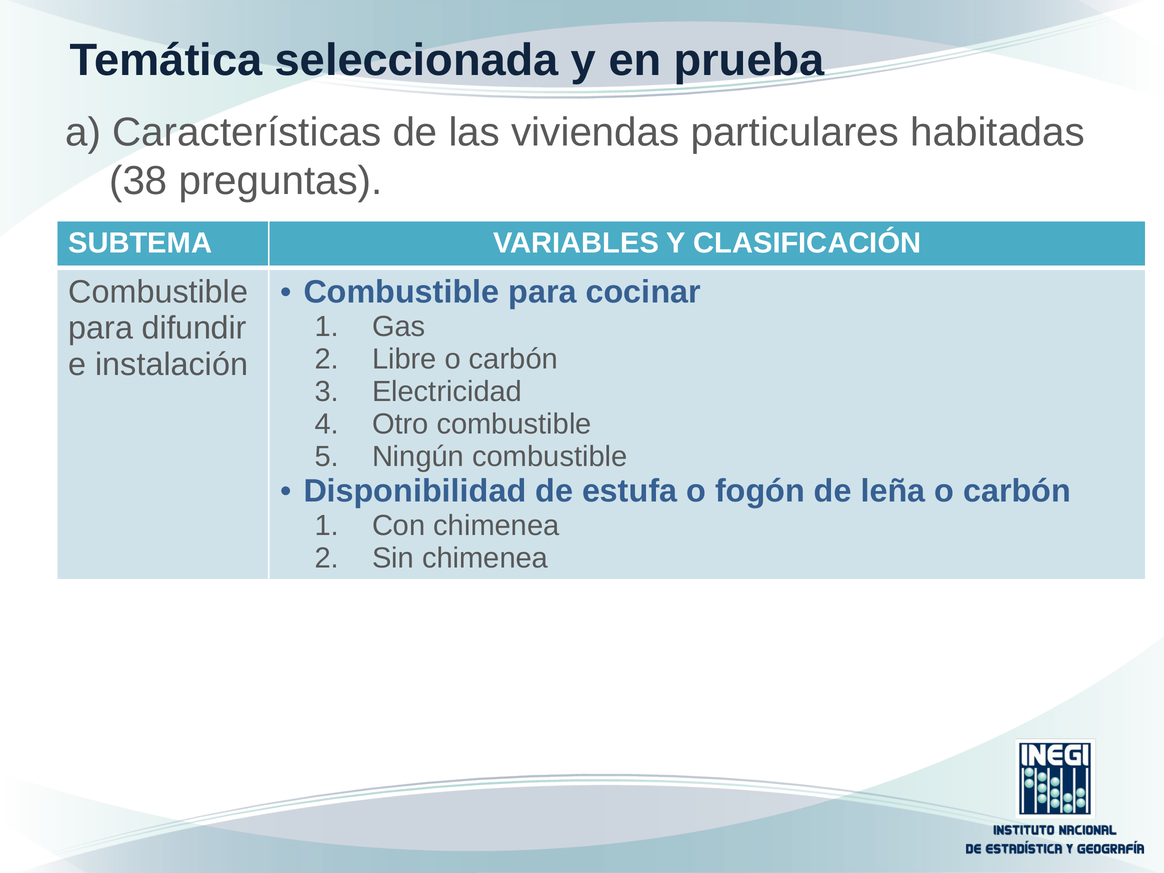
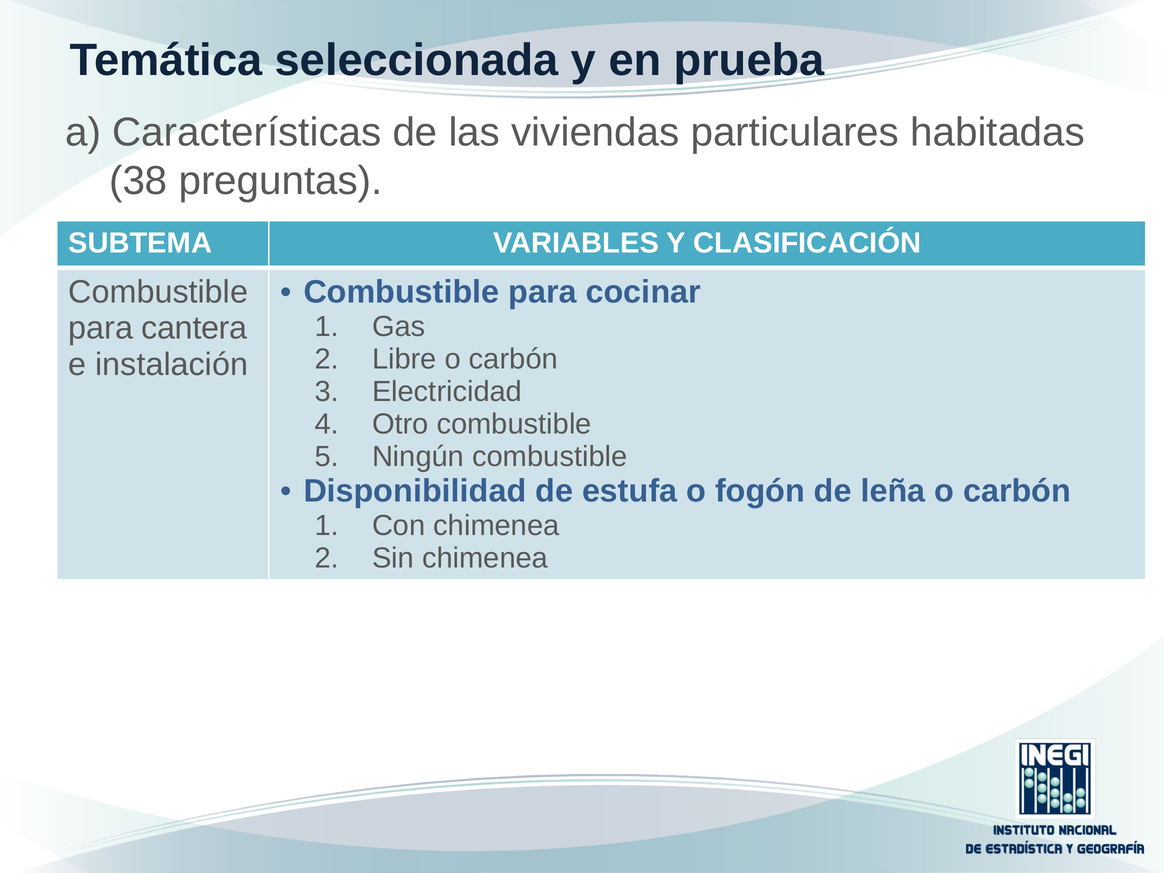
difundir: difundir -> cantera (194, 328)
